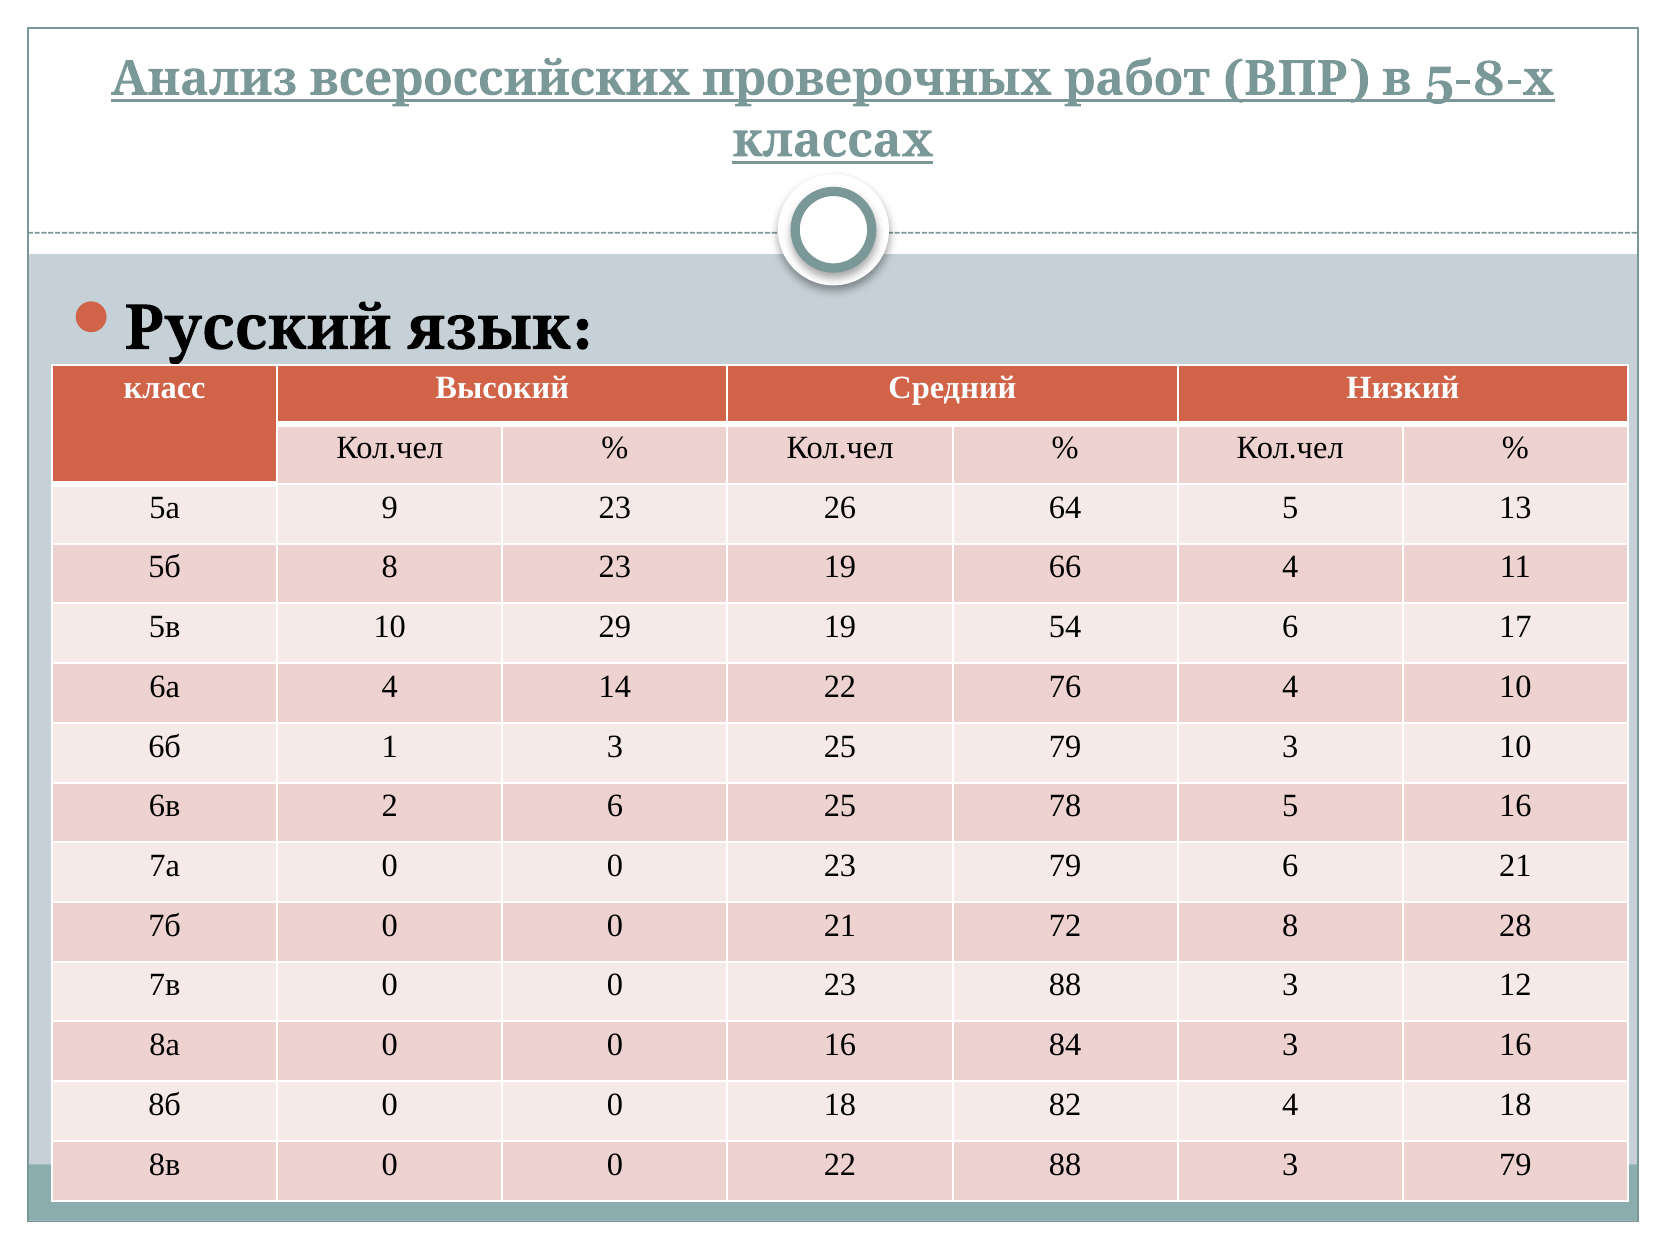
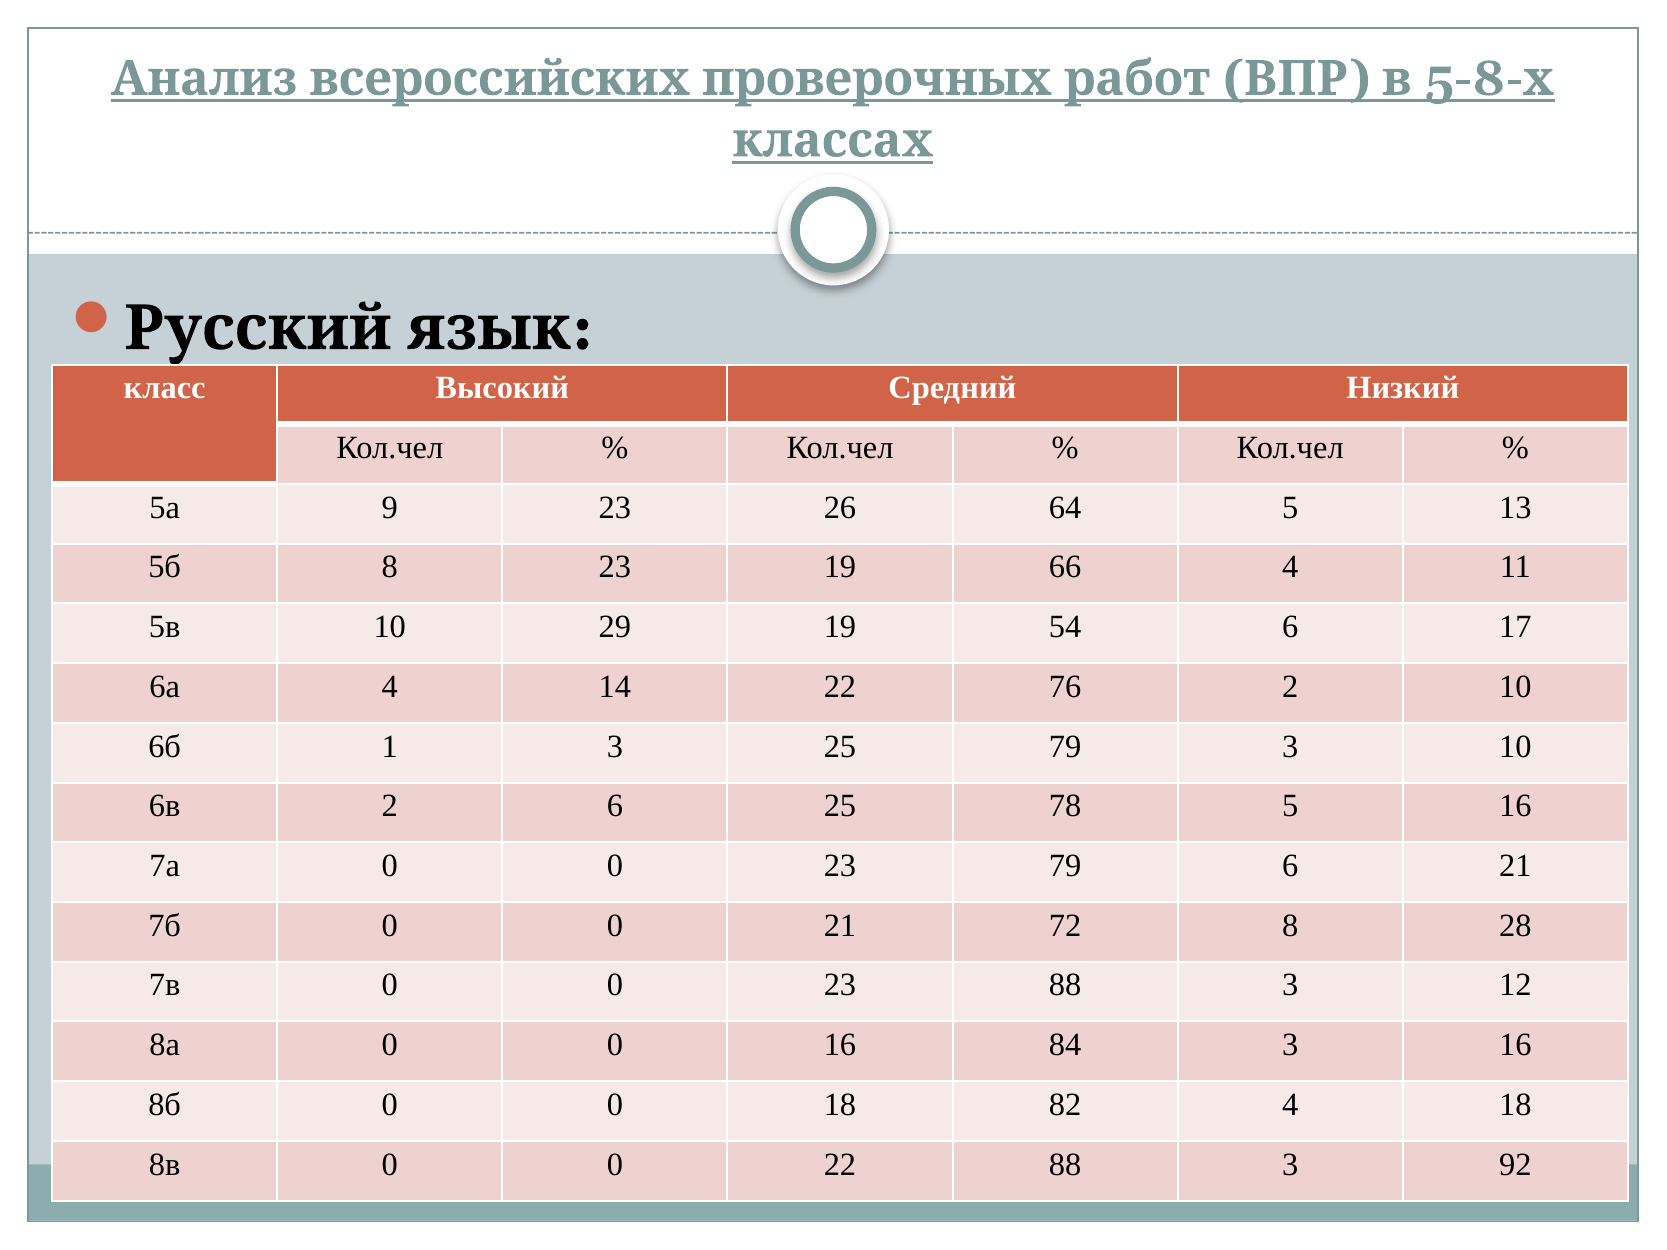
76 4: 4 -> 2 (1290, 687)
3 79: 79 -> 92 (1515, 1165)
